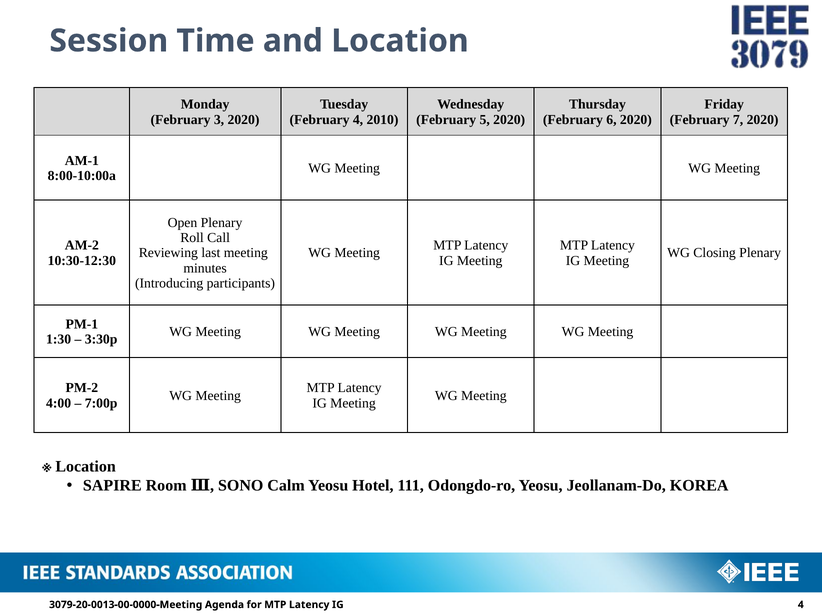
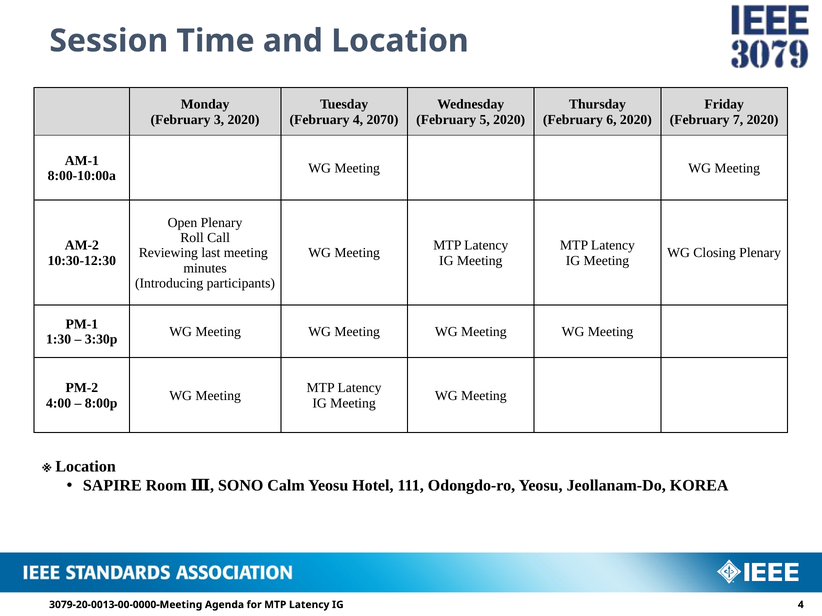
2010: 2010 -> 2070 (383, 120)
7:00p: 7:00p -> 8:00p (101, 403)
